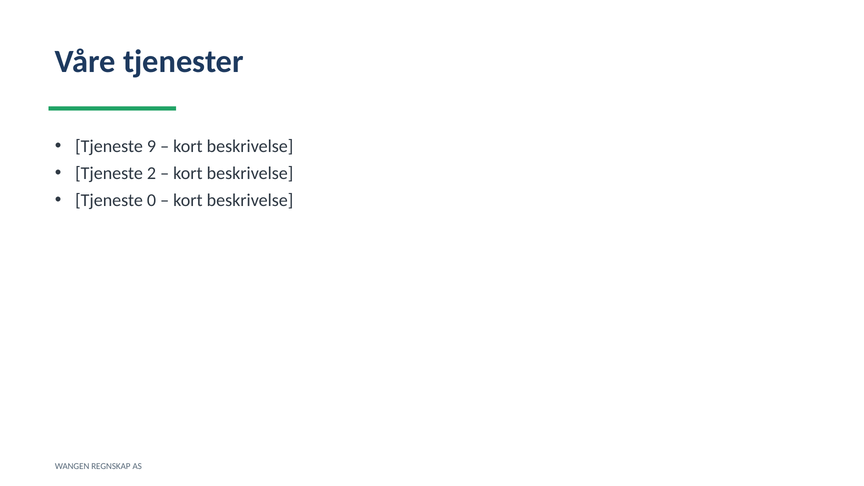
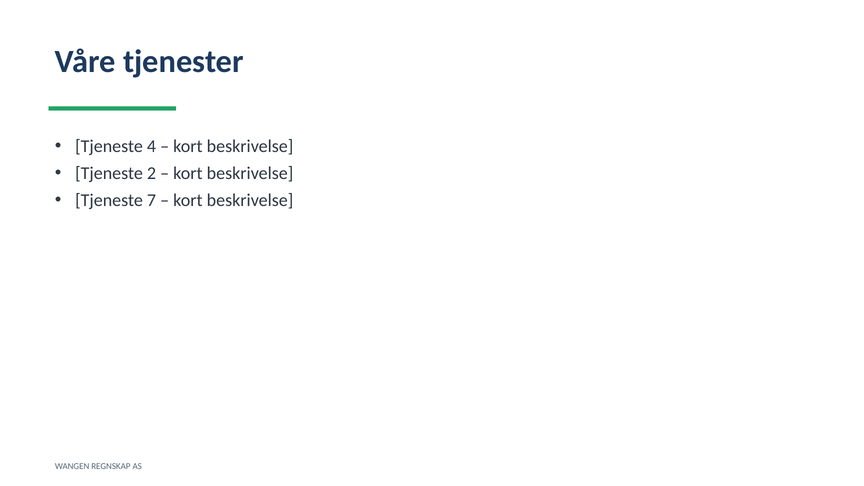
9: 9 -> 4 (151, 146)
0: 0 -> 7 (151, 200)
